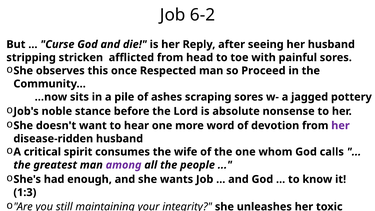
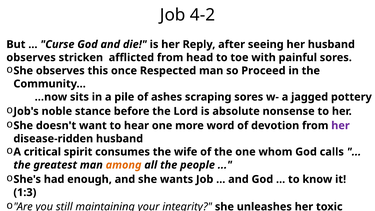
6-2: 6-2 -> 4-2 (203, 15)
stripping: stripping -> observes (31, 58)
among colour: purple -> orange (124, 165)
